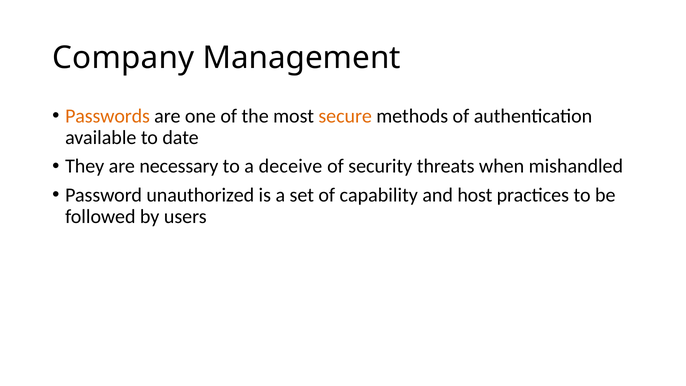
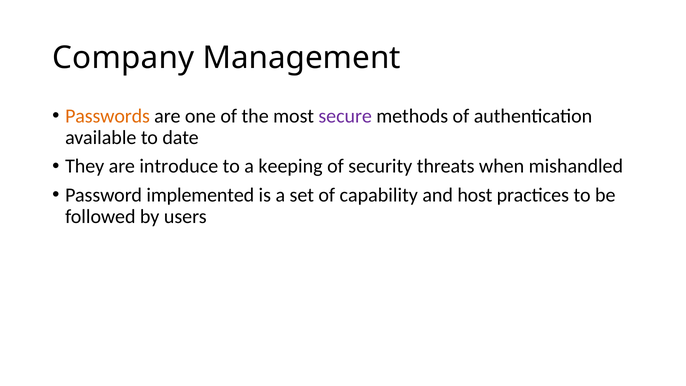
secure colour: orange -> purple (345, 116)
necessary: necessary -> introduce (179, 166)
deceive: deceive -> keeping (291, 166)
unauthorized: unauthorized -> implemented (200, 195)
